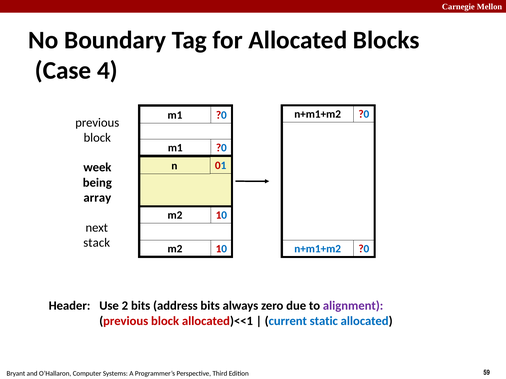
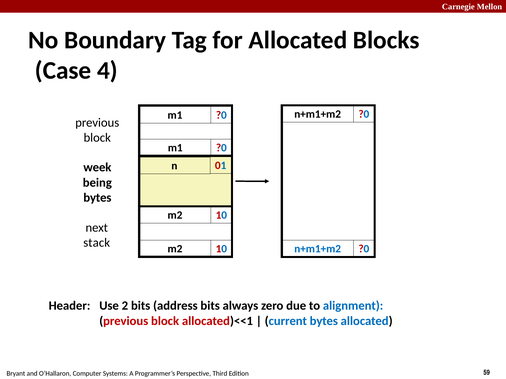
array: array -> bytes (97, 198)
alignment colour: purple -> blue (353, 306)
current static: static -> bytes (324, 321)
